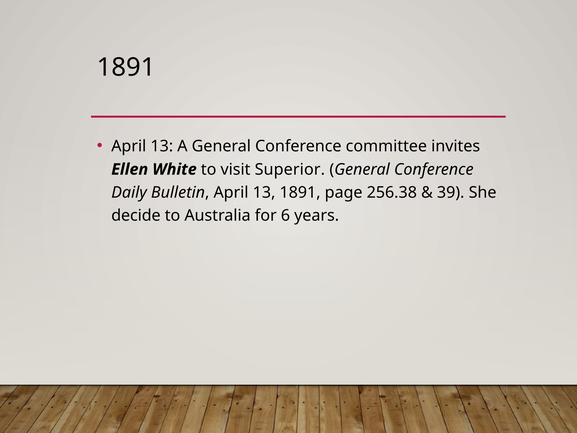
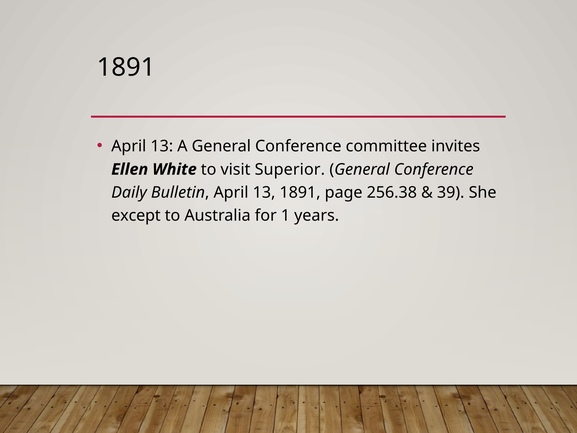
decide: decide -> except (136, 215)
6: 6 -> 1 (285, 215)
